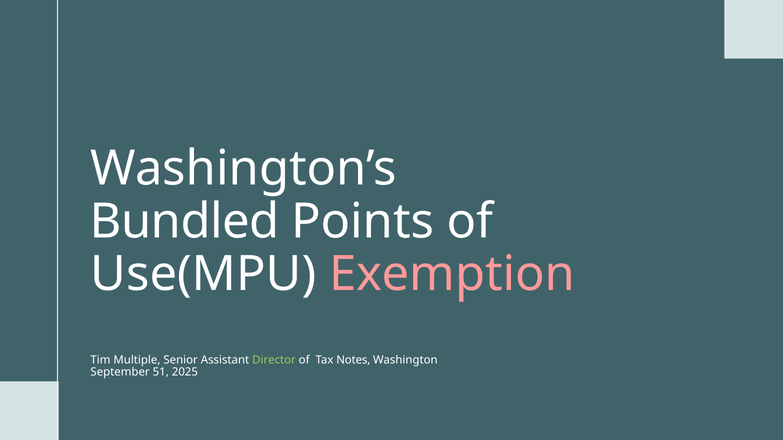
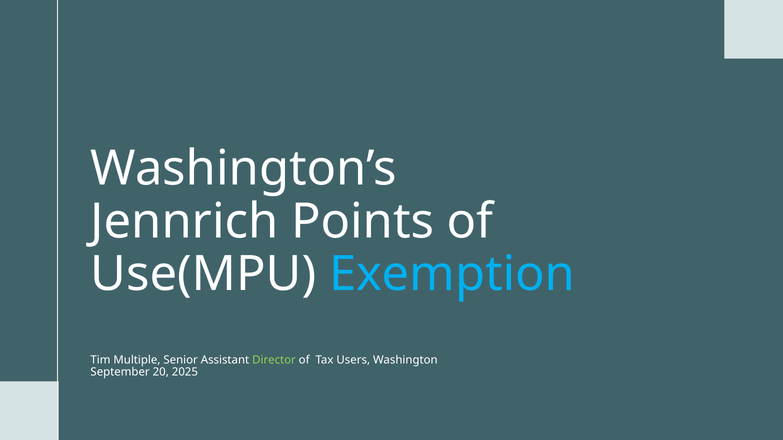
Bundled: Bundled -> Jennrich (184, 222)
Exemption colour: pink -> light blue (452, 274)
Notes: Notes -> Users (353, 360)
51: 51 -> 20 (161, 373)
